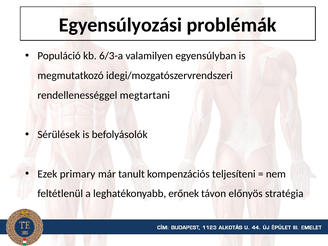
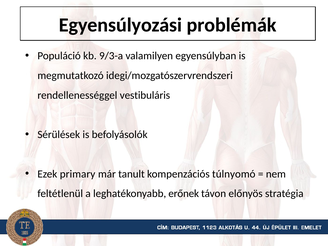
6/3-a: 6/3-a -> 9/3-a (111, 56)
megtartani: megtartani -> vestibuláris (145, 95)
teljesíteni: teljesíteni -> túlnyomó (234, 174)
